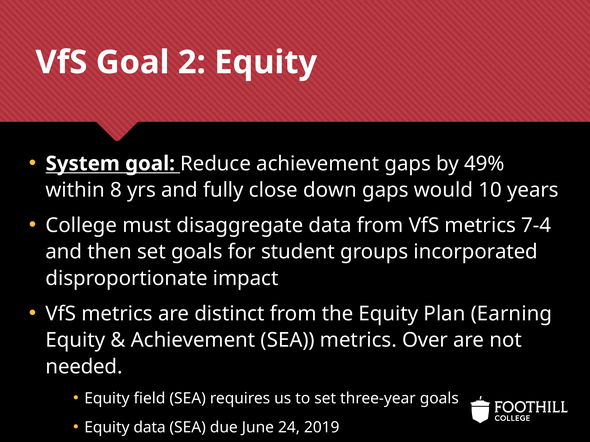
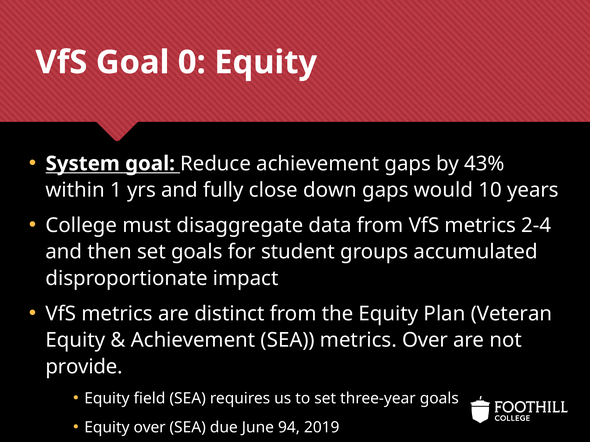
2: 2 -> 0 (192, 62)
49%: 49% -> 43% (484, 164)
8: 8 -> 1 (116, 190)
7-4: 7-4 -> 2-4 (536, 226)
incorporated: incorporated -> accumulated (476, 252)
Earning: Earning -> Veteran (511, 314)
needed: needed -> provide (84, 367)
Equity data: data -> over (150, 428)
24: 24 -> 94 (289, 428)
